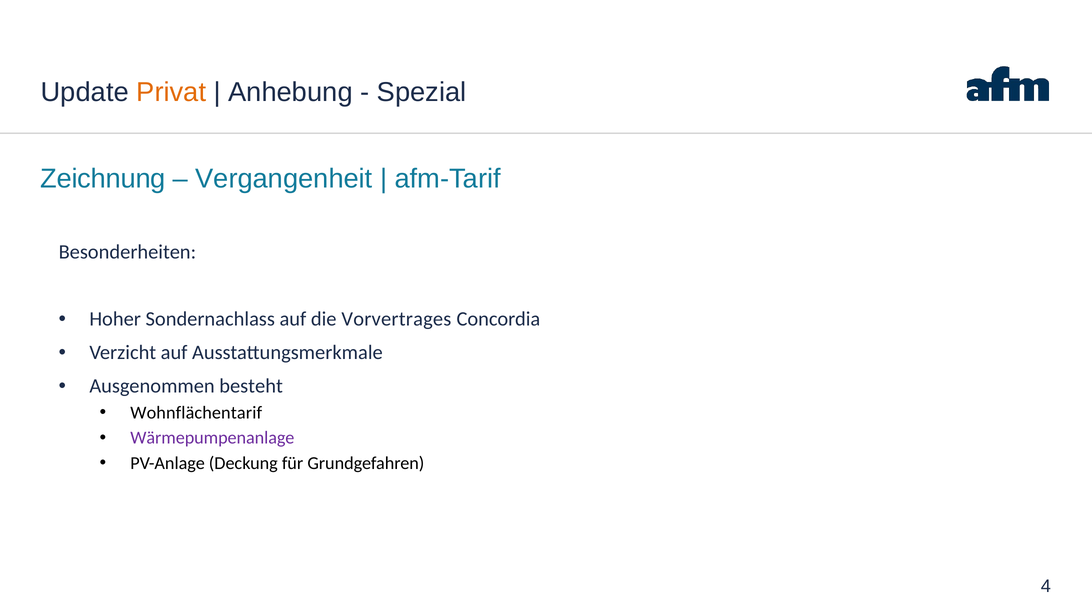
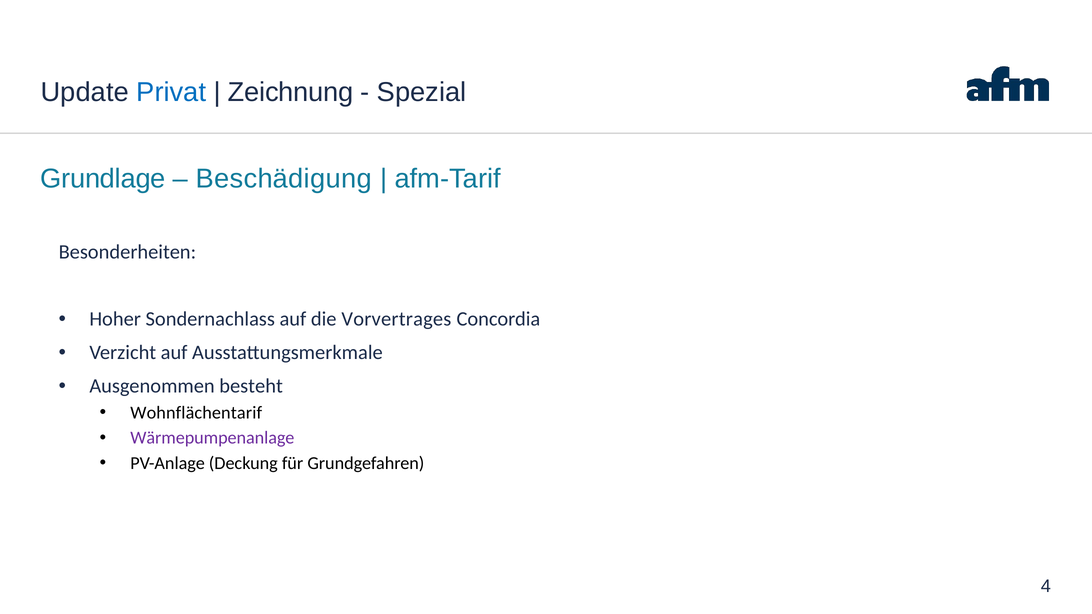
Privat colour: orange -> blue (171, 92)
Anhebung: Anhebung -> Zeichnung (291, 92)
Zeichnung: Zeichnung -> Grundlage (103, 179)
Vergangenheit: Vergangenheit -> Beschädigung (284, 179)
